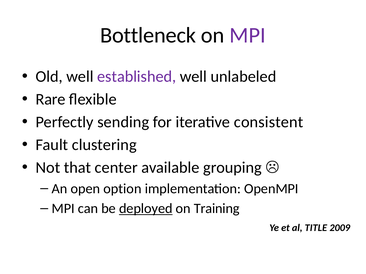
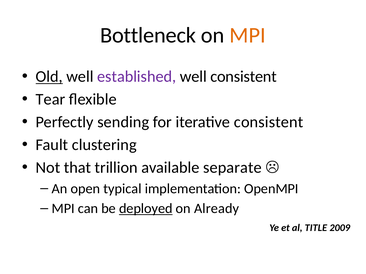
MPI colour: purple -> orange (248, 35)
Old underline: none -> present (49, 77)
well unlabeled: unlabeled -> consistent (244, 77)
Rare: Rare -> Tear (50, 100)
center: center -> trillion (116, 168)
grouping: grouping -> separate (232, 168)
option: option -> typical (122, 189)
Training: Training -> Already (217, 209)
